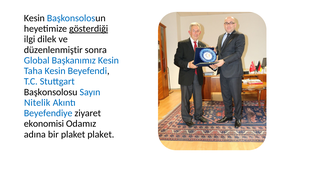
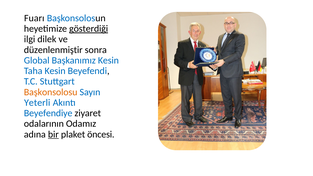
Kesin: Kesin -> Fuarı (34, 18)
Başkonsolosu colour: black -> orange (51, 92)
Nitelik: Nitelik -> Yeterli (37, 103)
ekonomisi: ekonomisi -> odalarının (44, 124)
bir underline: none -> present (53, 134)
plaket plaket: plaket -> öncesi (101, 134)
